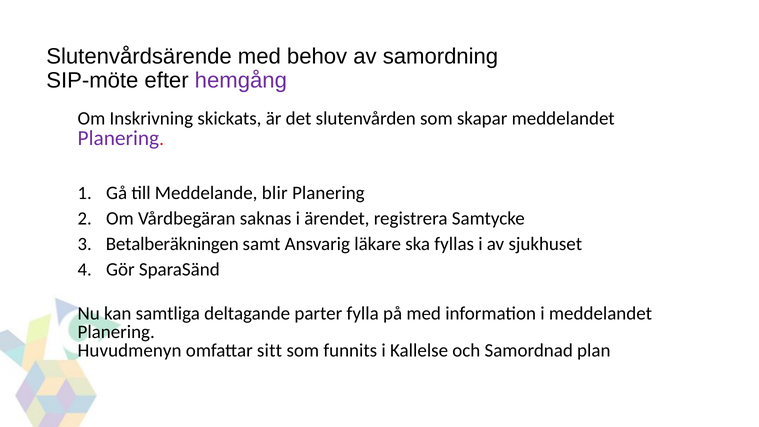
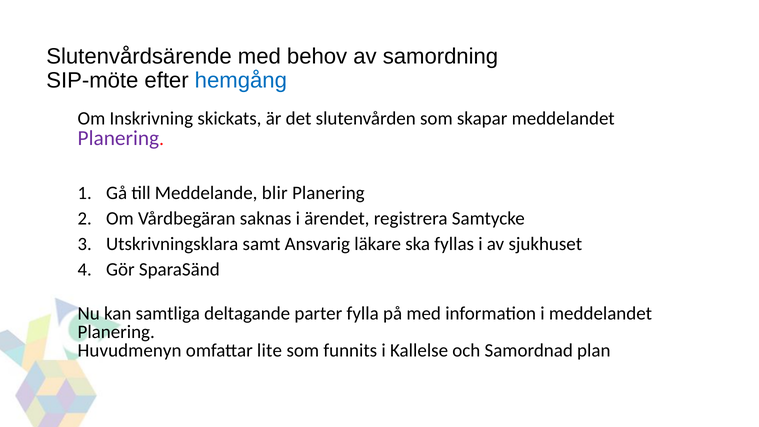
hemgång colour: purple -> blue (241, 80)
Betalberäkningen: Betalberäkningen -> Utskrivningsklara (172, 244)
sitt: sitt -> lite (270, 350)
